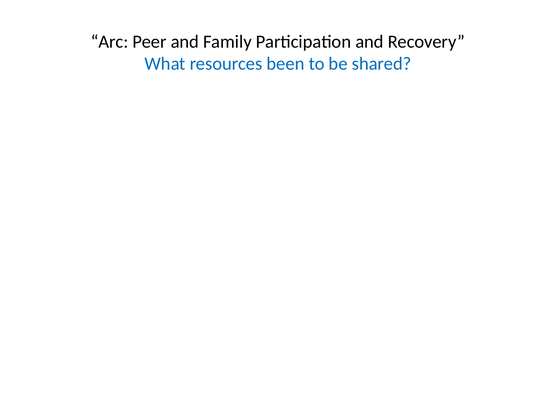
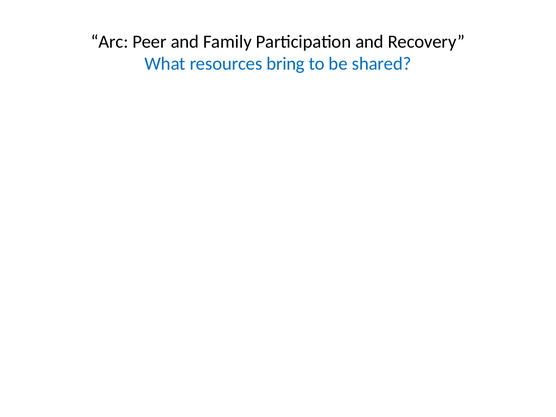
been: been -> bring (286, 64)
